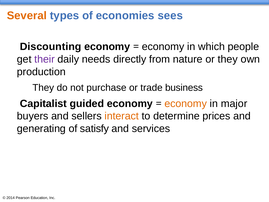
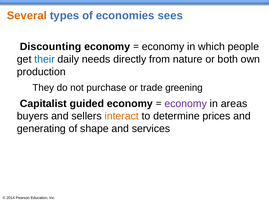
their colour: purple -> blue (45, 59)
or they: they -> both (228, 59)
business: business -> greening (184, 88)
economy colour: orange -> purple (186, 103)
major: major -> areas (234, 103)
satisfy: satisfy -> shape (94, 129)
